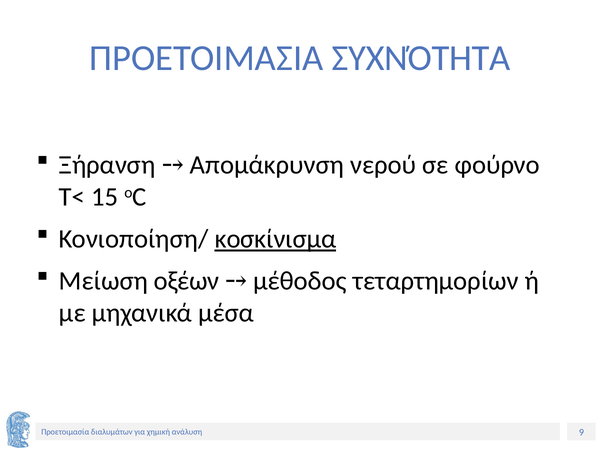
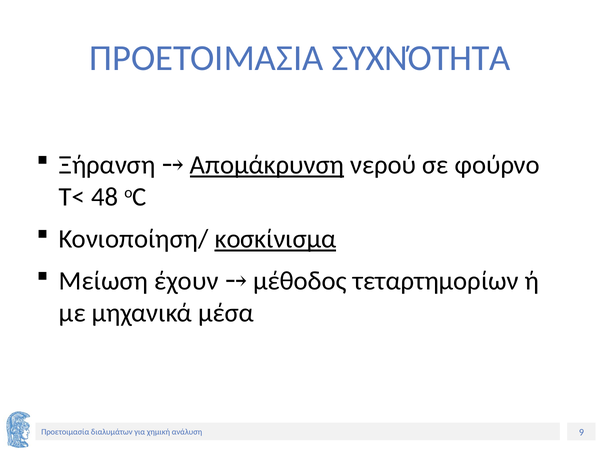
Απομάκρυνση underline: none -> present (267, 165)
15: 15 -> 48 (105, 197)
οξέων: οξέων -> έχουν (186, 281)
